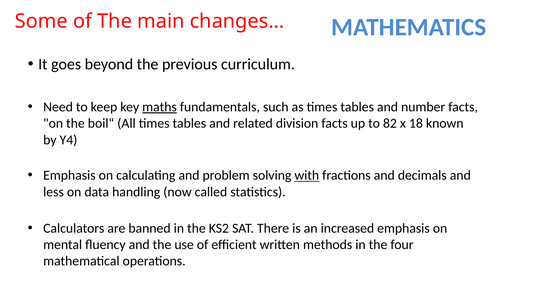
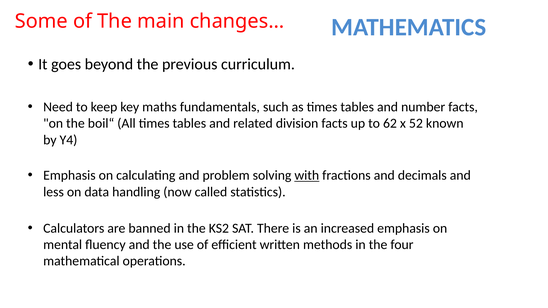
maths underline: present -> none (160, 107)
82: 82 -> 62 (390, 124)
18: 18 -> 52 (416, 124)
